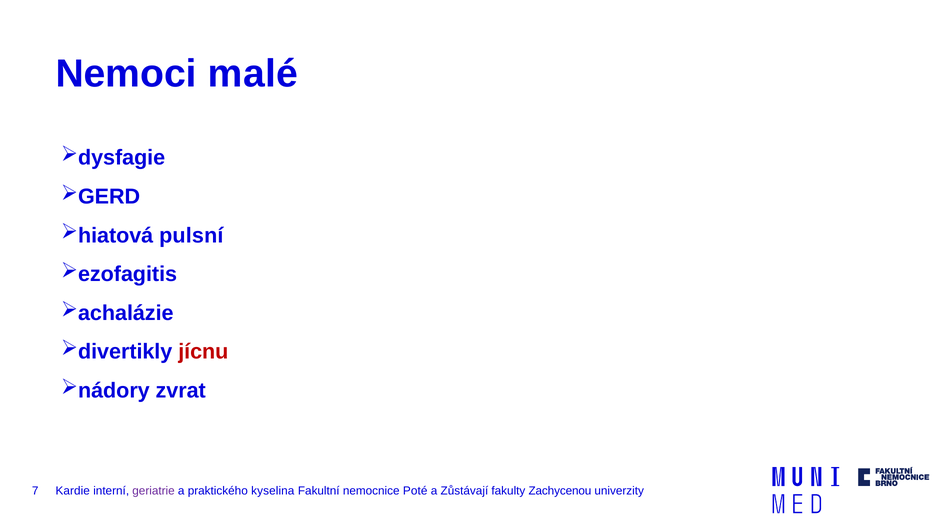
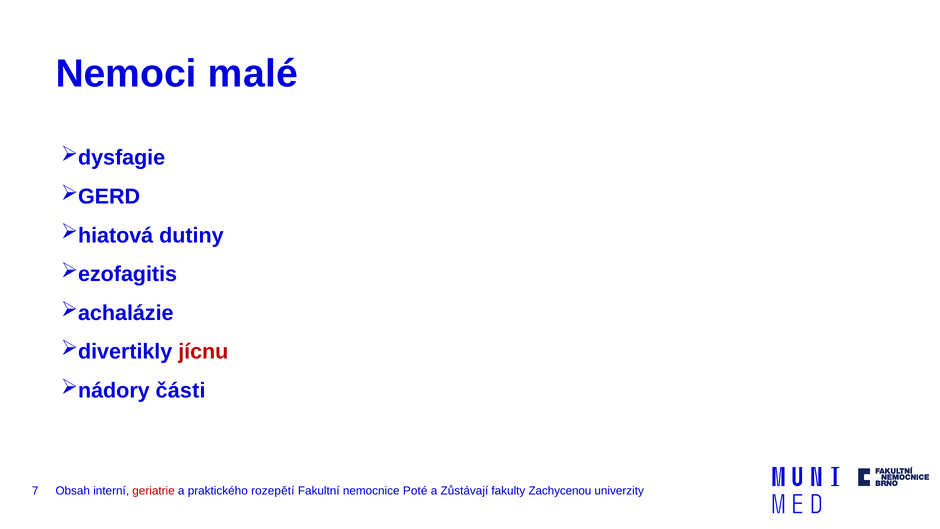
pulsní: pulsní -> dutiny (191, 235)
zvrat: zvrat -> části (181, 390)
Kardie: Kardie -> Obsah (73, 491)
geriatrie colour: purple -> red (154, 491)
kyselina: kyselina -> rozepětí (273, 491)
